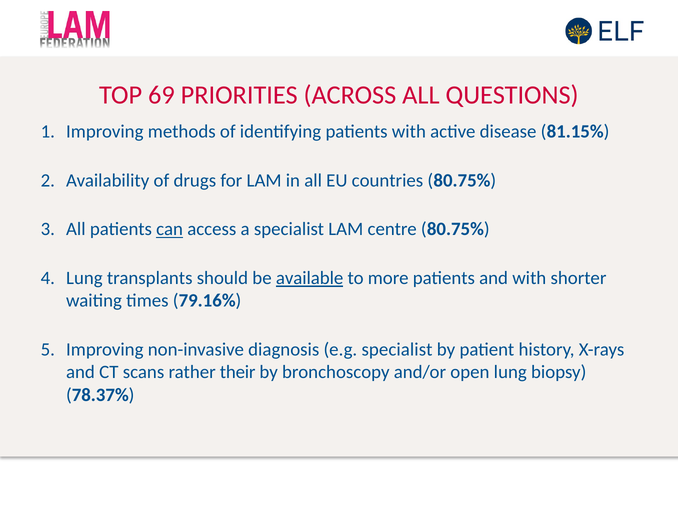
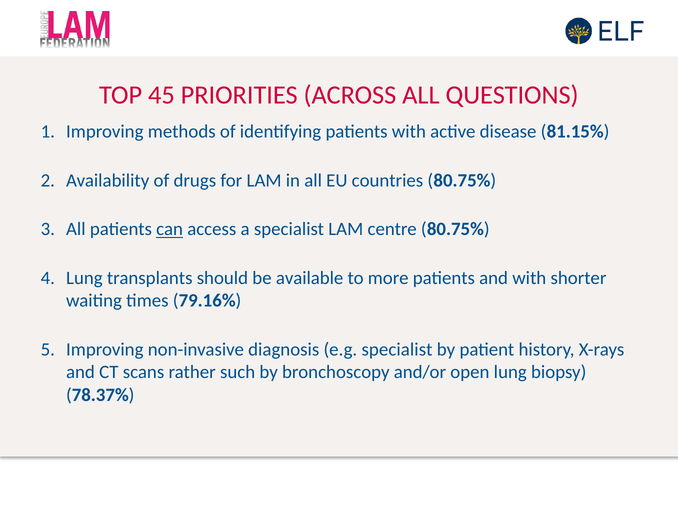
69: 69 -> 45 (161, 95)
available underline: present -> none (310, 278)
their: their -> such (238, 373)
